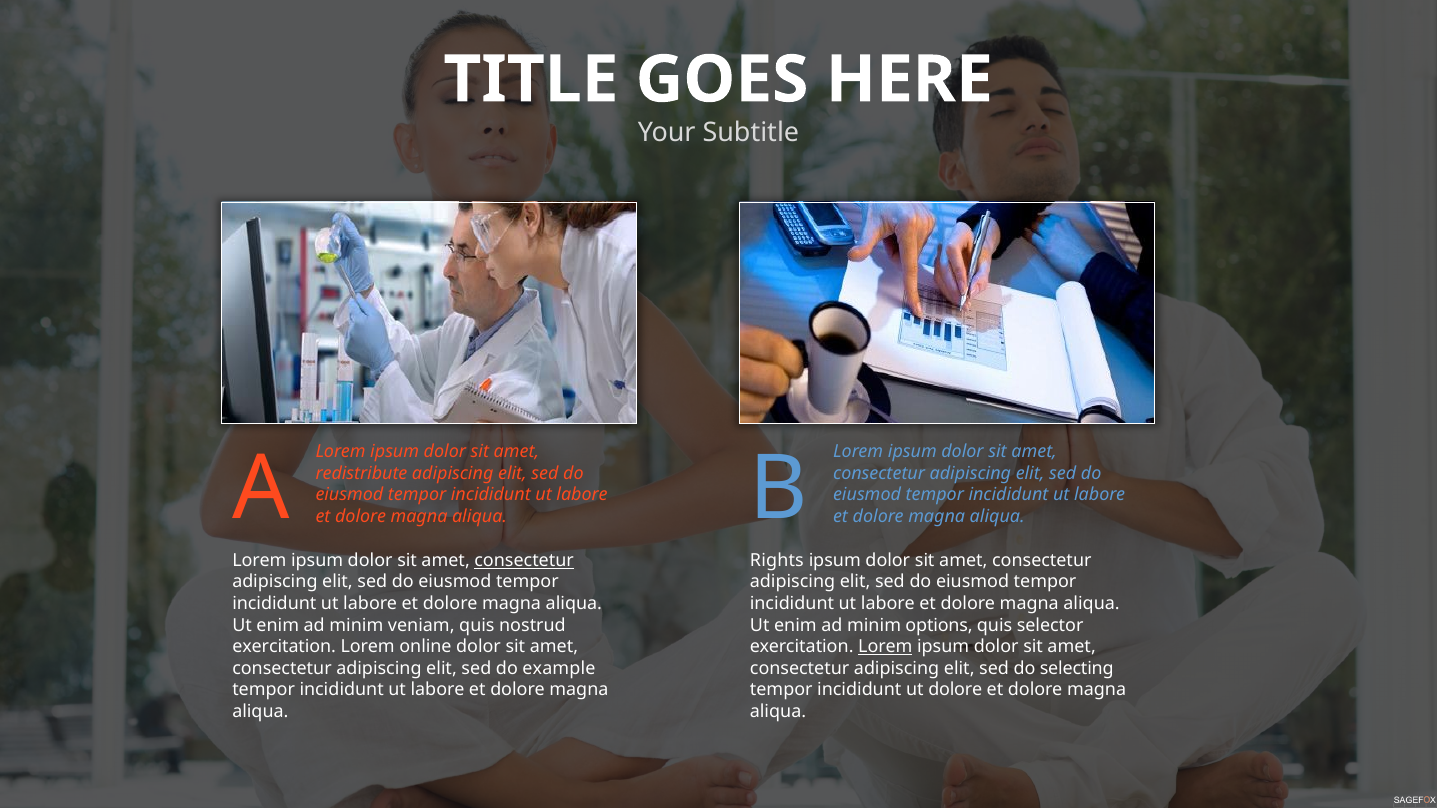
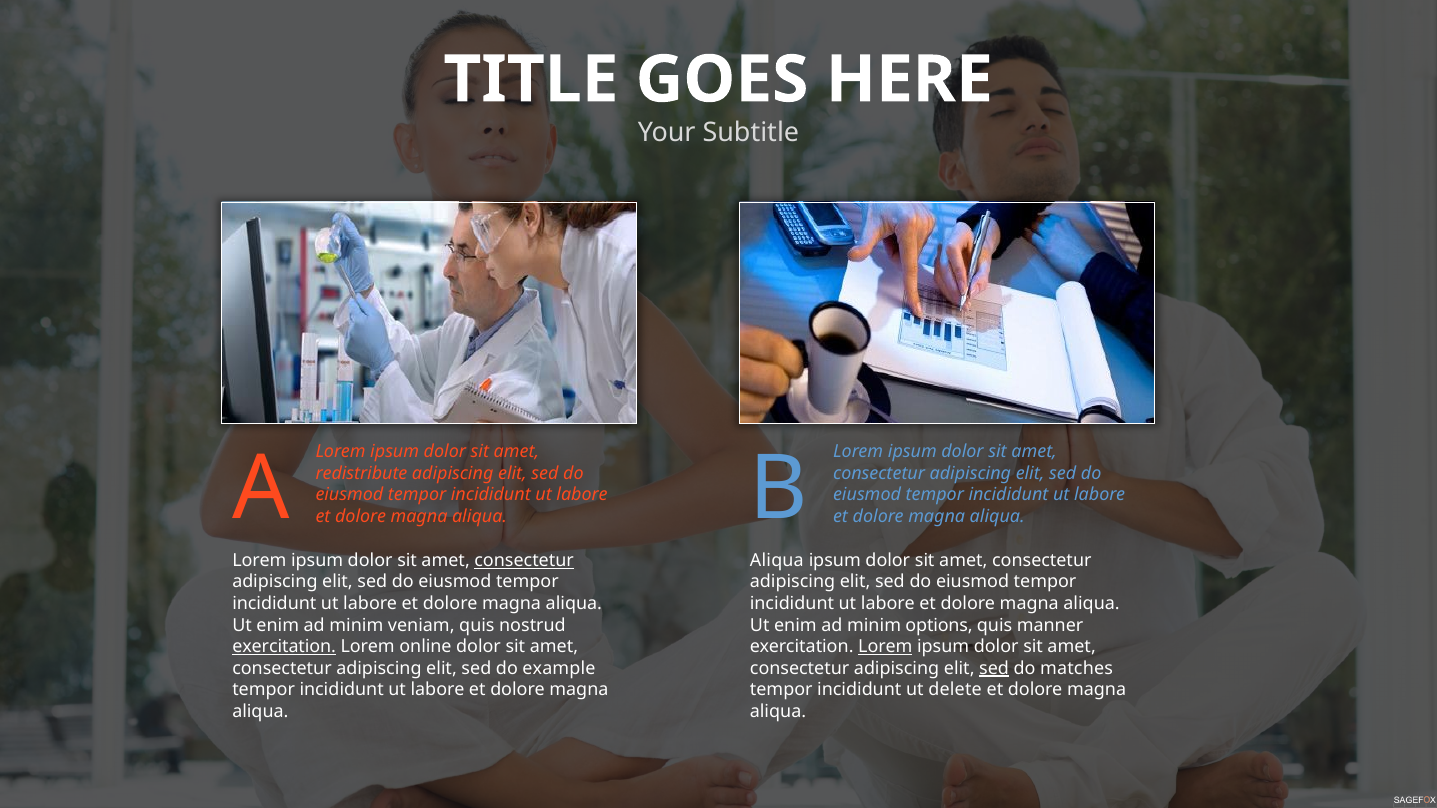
Rights: Rights -> Aliqua (777, 561)
selector: selector -> manner (1050, 625)
exercitation underline: none -> present (284, 647)
sed underline: none -> present (994, 669)
selecting: selecting -> matches (1077, 669)
ut dolore: dolore -> delete (955, 690)
